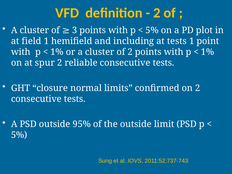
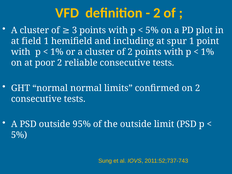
at tests: tests -> spur (177, 41)
spur: spur -> poor (45, 63)
GHT closure: closure -> normal (50, 88)
